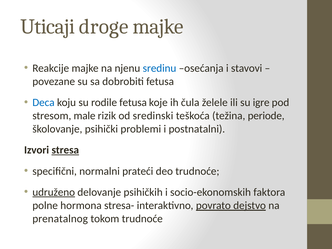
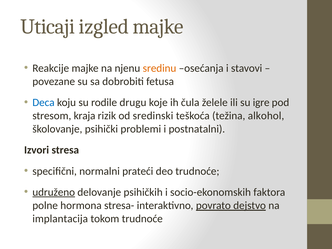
droge: droge -> izgled (104, 27)
sredinu colour: blue -> orange (160, 68)
rodile fetusa: fetusa -> drugu (133, 103)
male: male -> kraja (85, 116)
periode: periode -> alkohol (266, 116)
stresa underline: present -> none (65, 150)
prenatalnog: prenatalnog -> implantacija (60, 219)
